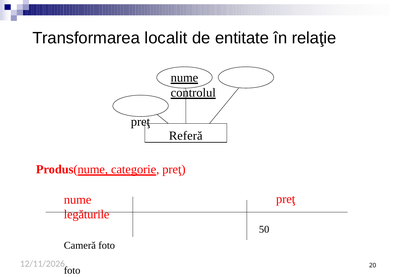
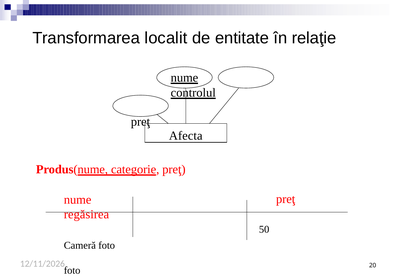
Referă: Referă -> Afecta (186, 136)
legăturile: legăturile -> regăsirea (86, 215)
